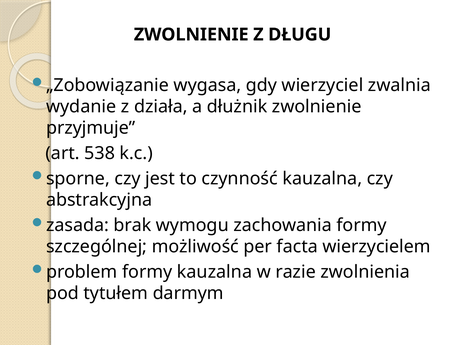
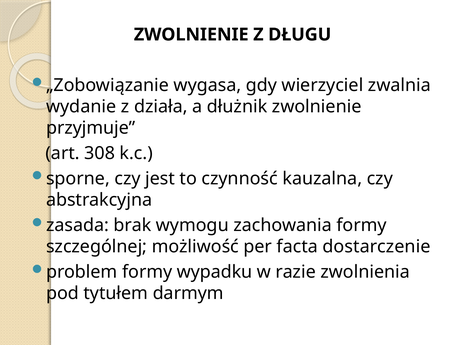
538: 538 -> 308 (100, 154)
wierzycielem: wierzycielem -> dostarczenie (377, 247)
formy kauzalna: kauzalna -> wypadku (215, 272)
